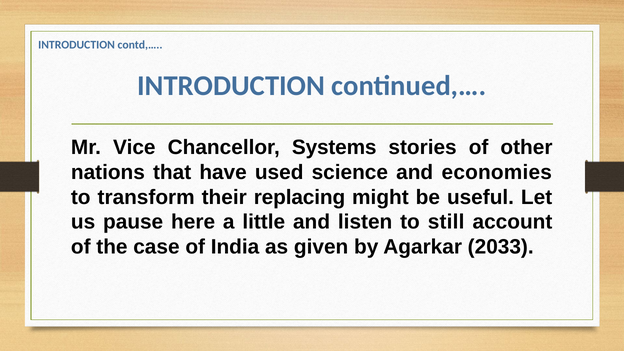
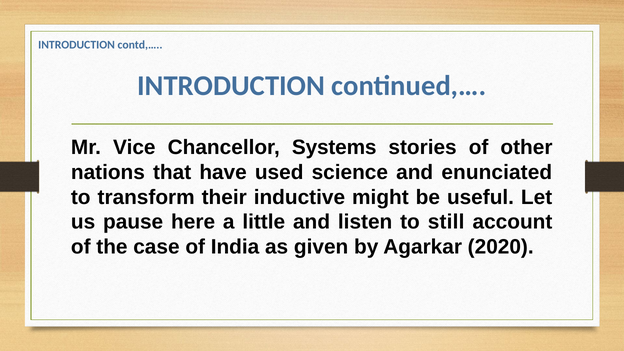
economies: economies -> enunciated (497, 172)
replacing: replacing -> inductive (299, 197)
2033: 2033 -> 2020 (501, 247)
